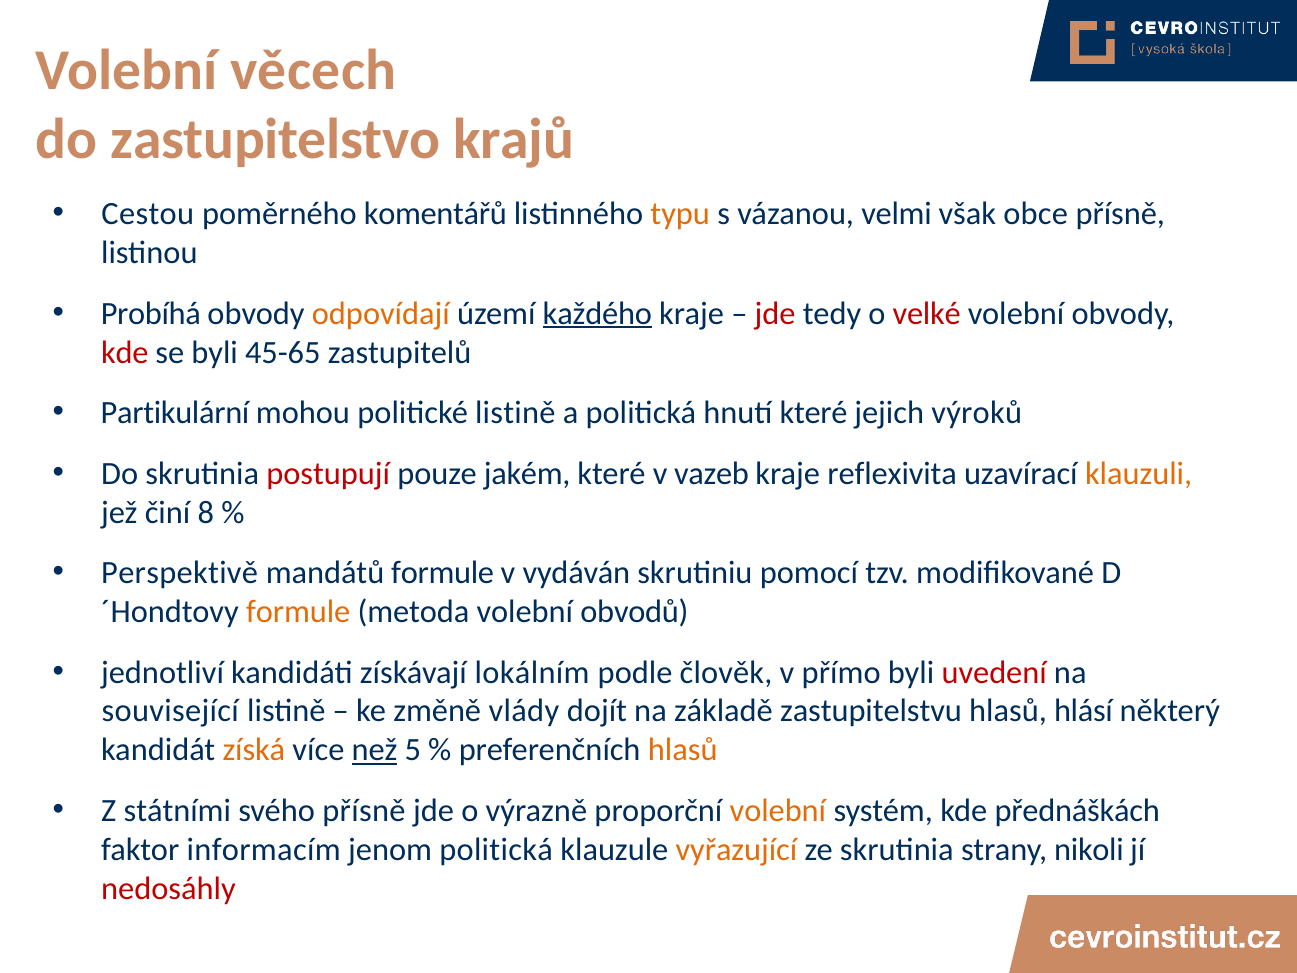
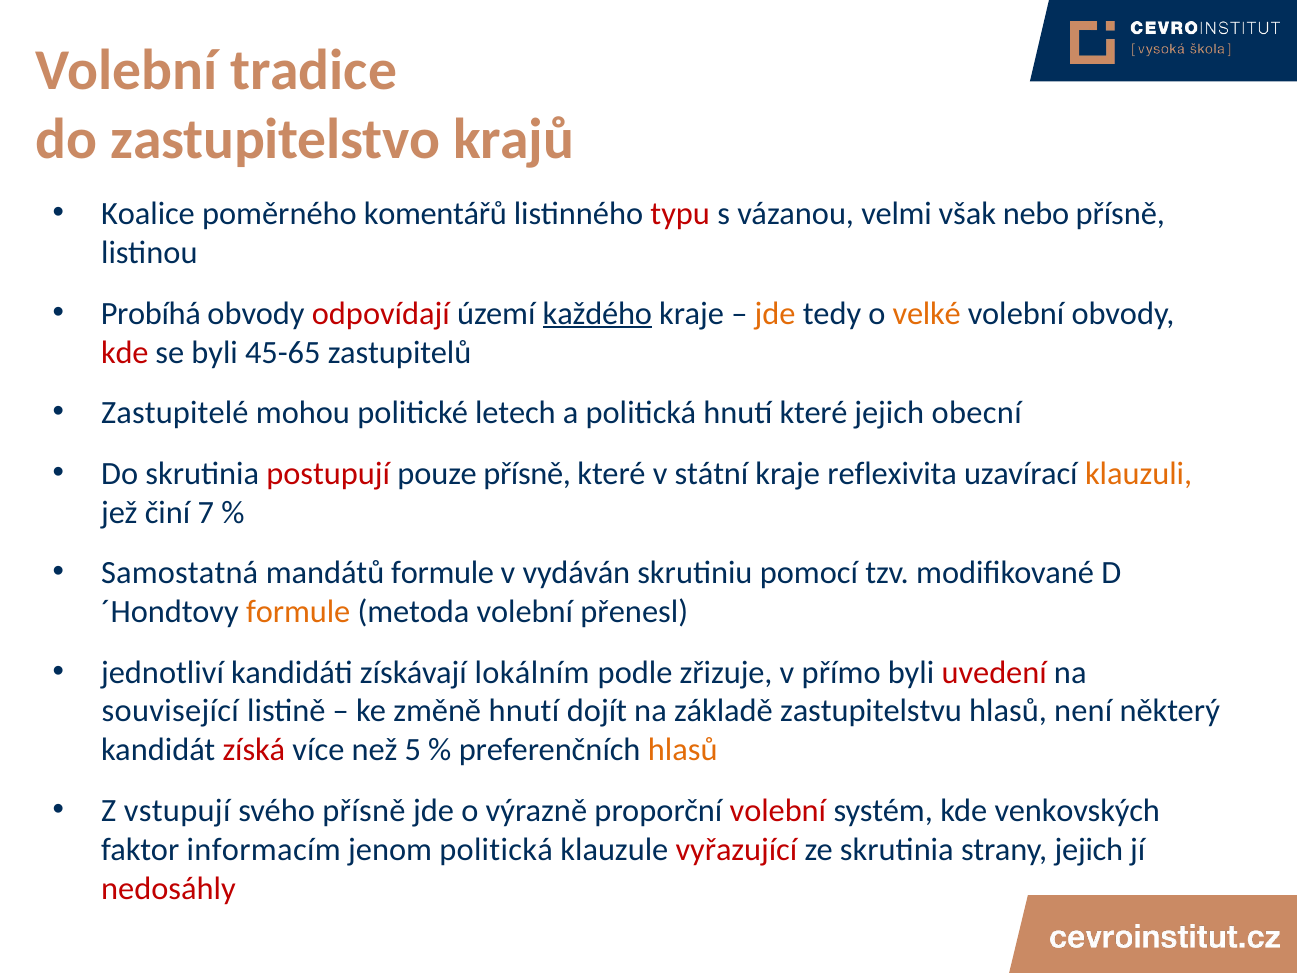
věcech: věcech -> tradice (314, 70)
Cestou: Cestou -> Koalice (148, 214)
typu colour: orange -> red (680, 214)
obce: obce -> nebo (1036, 214)
odpovídají colour: orange -> red (381, 313)
jde colour: red -> orange (775, 313)
velké colour: red -> orange (927, 313)
Partikulární: Partikulární -> Zastupitelé (175, 413)
politické listině: listině -> letech (515, 413)
výroků: výroků -> obecní (977, 413)
pouze jakém: jakém -> přísně (527, 473)
vazeb: vazeb -> státní (711, 473)
8: 8 -> 7 (206, 512)
Perspektivě: Perspektivě -> Samostatná (180, 573)
obvodů: obvodů -> přenesl (634, 612)
člověk: člověk -> zřizuje (726, 672)
změně vlády: vlády -> hnutí (524, 711)
hlásí: hlásí -> není (1083, 711)
získá colour: orange -> red (254, 750)
než underline: present -> none (374, 750)
státními: státními -> vstupují (177, 810)
volební colour: orange -> red (778, 810)
přednáškách: přednáškách -> venkovských (1077, 810)
vyřazující colour: orange -> red (736, 849)
strany nikoli: nikoli -> jejich (1089, 849)
